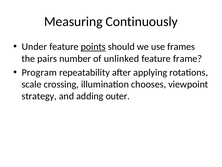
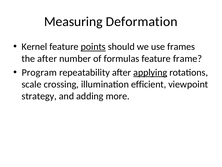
Continuously: Continuously -> Deformation (142, 21)
Under: Under -> Kernel (34, 47)
the pairs: pairs -> after (47, 58)
unlinked: unlinked -> formulas (122, 58)
applying underline: none -> present (150, 72)
chooses: chooses -> efficient (149, 84)
outer: outer -> more (118, 96)
